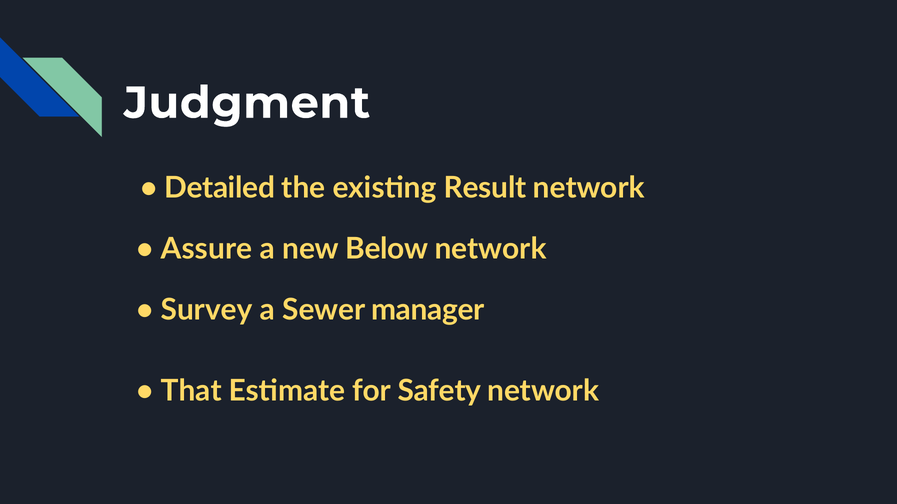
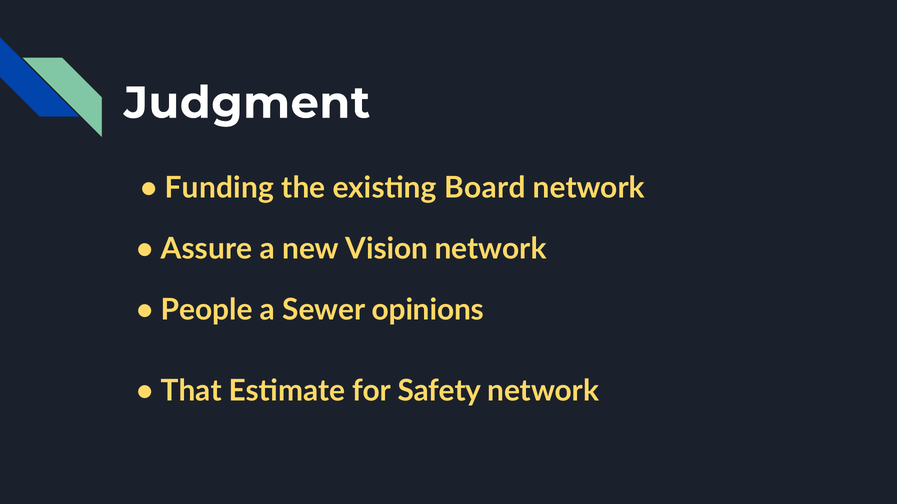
Detailed: Detailed -> Funding (219, 188)
Result: Result -> Board (485, 188)
Below: Below -> Vision (387, 249)
Survey: Survey -> People (207, 310)
manager: manager -> opinions (428, 310)
